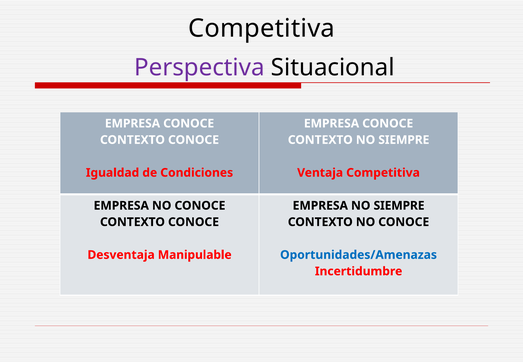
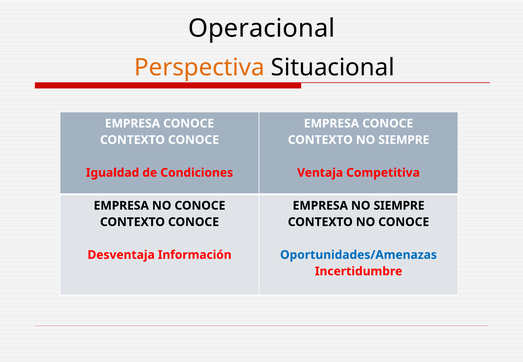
Competitiva: Competitiva -> Operacional (262, 29)
Perspectiva colour: purple -> orange (199, 68)
Manipulable: Manipulable -> Información (195, 255)
